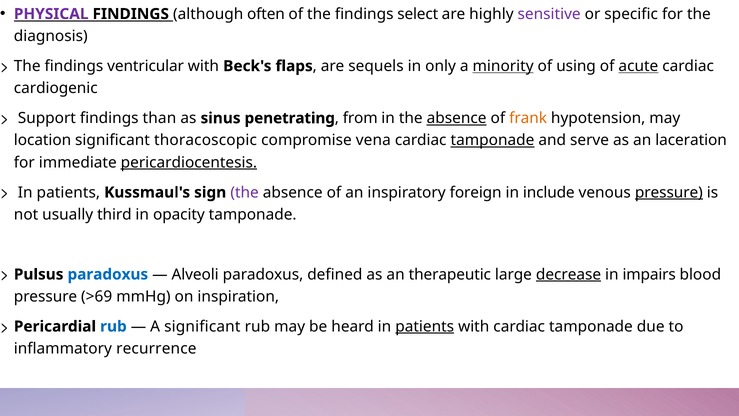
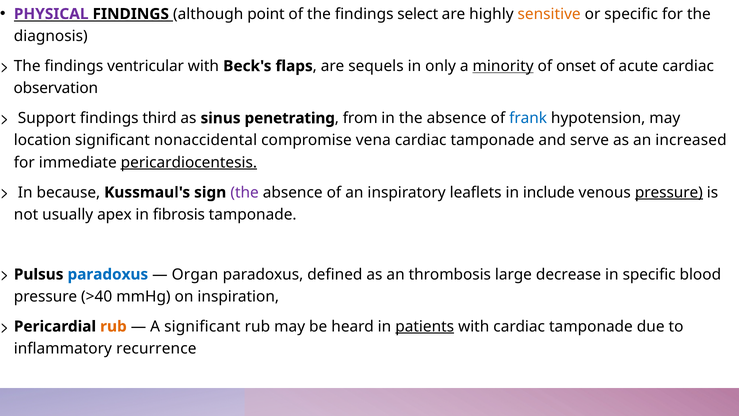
often: often -> point (266, 14)
sensitive colour: purple -> orange (549, 14)
using: using -> onset (576, 66)
acute underline: present -> none (638, 66)
cardiogenic: cardiogenic -> observation (56, 88)
than: than -> third (160, 118)
absence underline: present -> none (457, 118)
frank colour: orange -> blue (528, 118)
thoracoscopic: thoracoscopic -> nonaccidental (206, 140)
tamponade underline: present -> none (492, 140)
laceration: laceration -> increased (691, 140)
patients: patients -> because (68, 192)
foreign: foreign -> leaflets (476, 192)
third: third -> apex (114, 214)
opacity: opacity -> fibrosis (179, 214)
Alveoli: Alveoli -> Organ (195, 274)
therapeutic: therapeutic -> thrombosis (450, 274)
decrease underline: present -> none (569, 274)
in impairs: impairs -> specific (649, 274)
>69: >69 -> >40 (97, 296)
rub colour: blue -> orange (113, 326)
